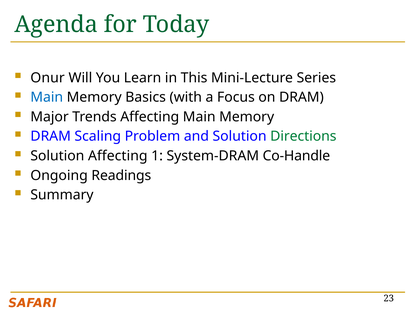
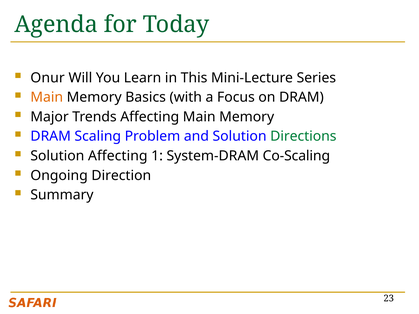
Main colour: blue -> orange (47, 97)
Co-Handle: Co-Handle -> Co-Scaling (296, 156)
Readings: Readings -> Direction (121, 176)
